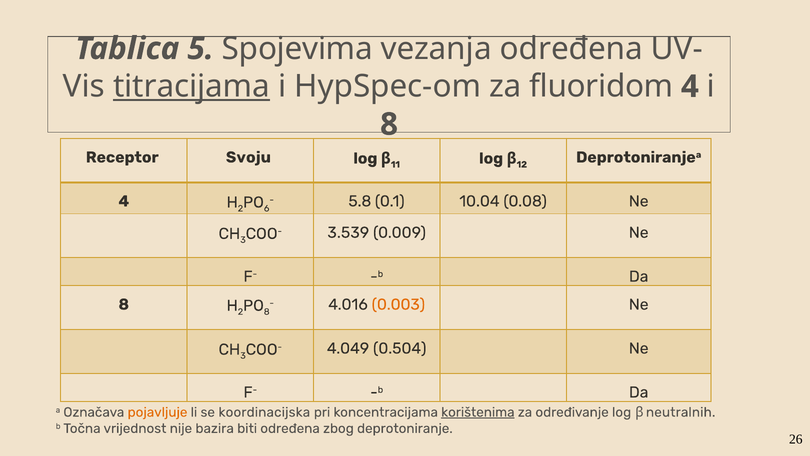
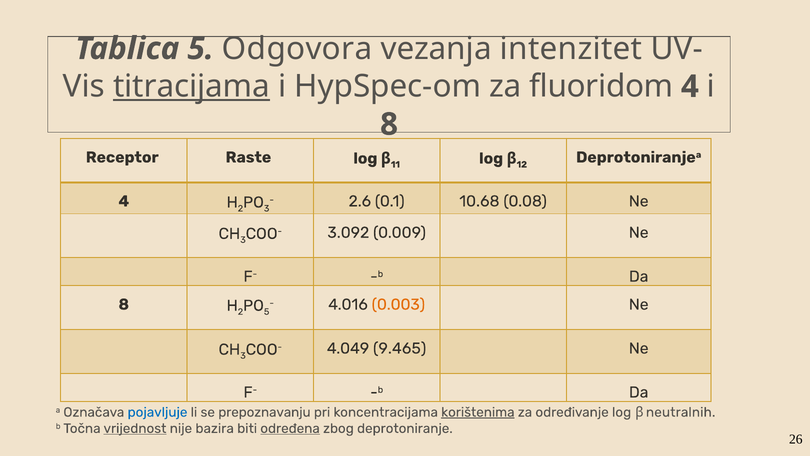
Spojevima: Spojevima -> Odgovora (297, 49)
vezanja određena: određena -> intenzitet (571, 49)
Svoju: Svoju -> Raste (248, 157)
6: 6 -> 3 (267, 208)
5.8: 5.8 -> 2.6 (360, 201)
10.04: 10.04 -> 10.68 (479, 201)
3.539: 3.539 -> 3.092 (348, 232)
8: 8 -> 5 (267, 311)
0.504: 0.504 -> 9.465 (400, 348)
pojavljuje colour: orange -> blue (158, 412)
koordinacijska: koordinacijska -> prepoznavanju (264, 412)
vrijednost underline: none -> present (135, 428)
određena underline: none -> present (290, 428)
